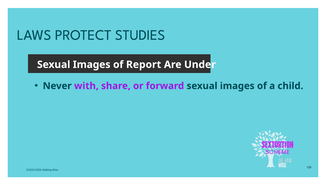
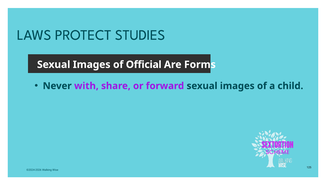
Report: Report -> Official (144, 64)
Under: Under -> Forms (200, 64)
